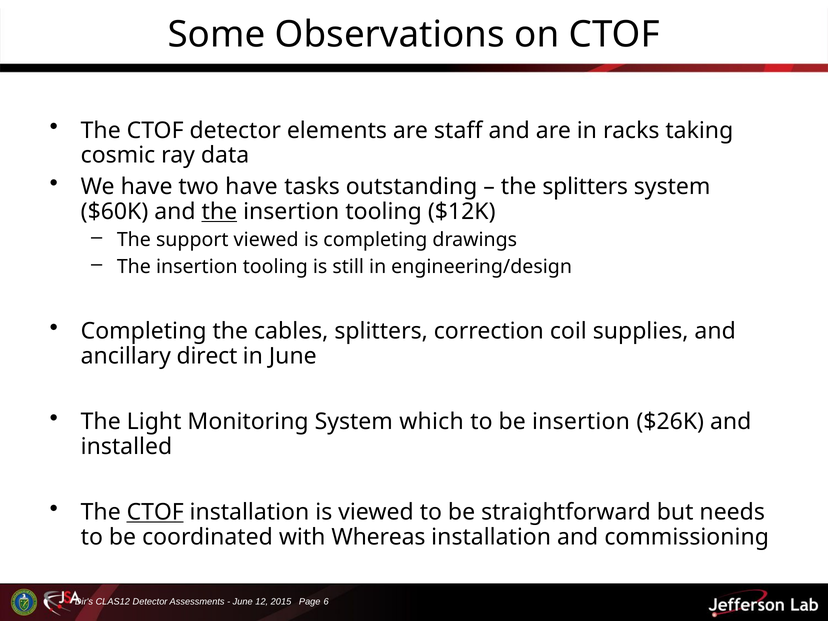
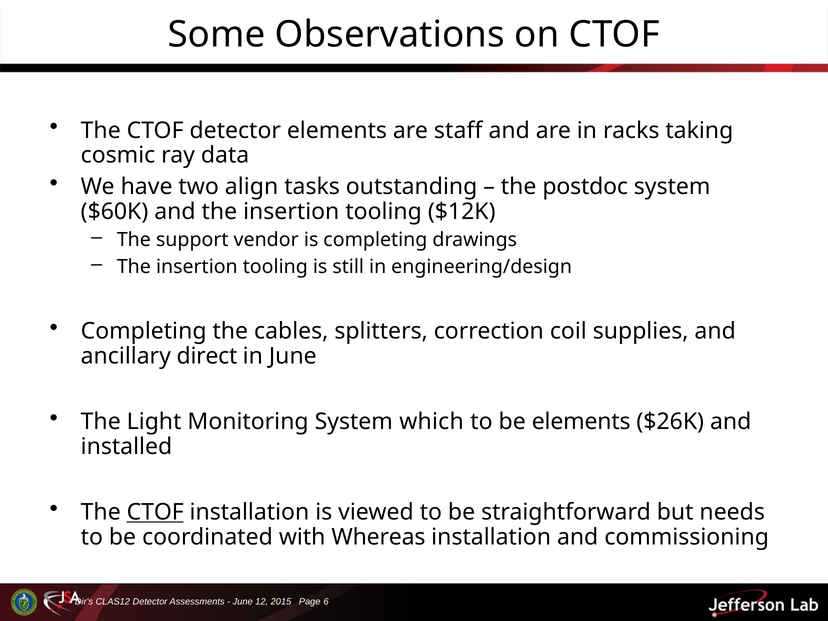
two have: have -> align (252, 187)
the splitters: splitters -> postdoc (585, 187)
the underline: present -> none (219, 212)
support viewed: viewed -> vendor (266, 240)
be insertion: insertion -> elements (581, 422)
